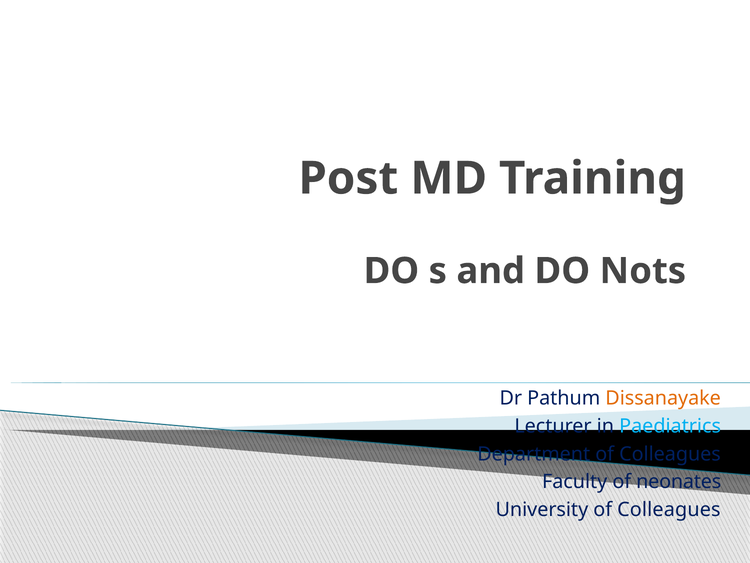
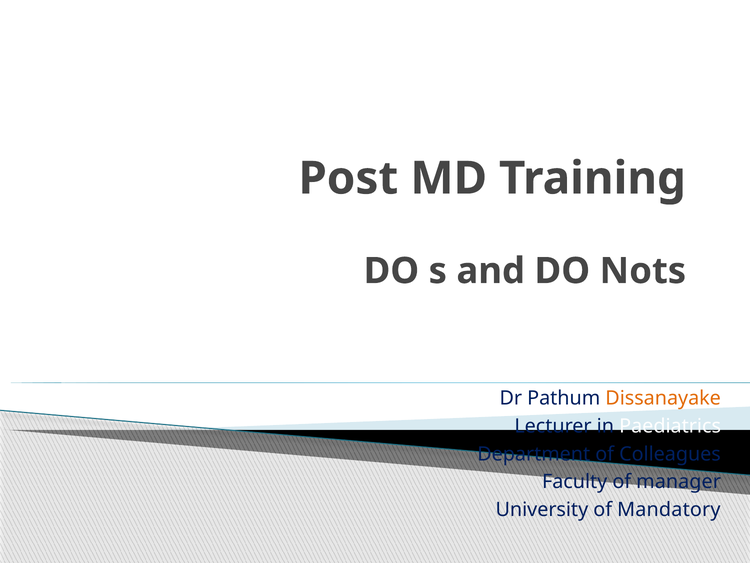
Paediatrics colour: light blue -> white (670, 426)
neonates: neonates -> manager (679, 482)
University of Colleagues: Colleagues -> Mandatory (669, 509)
